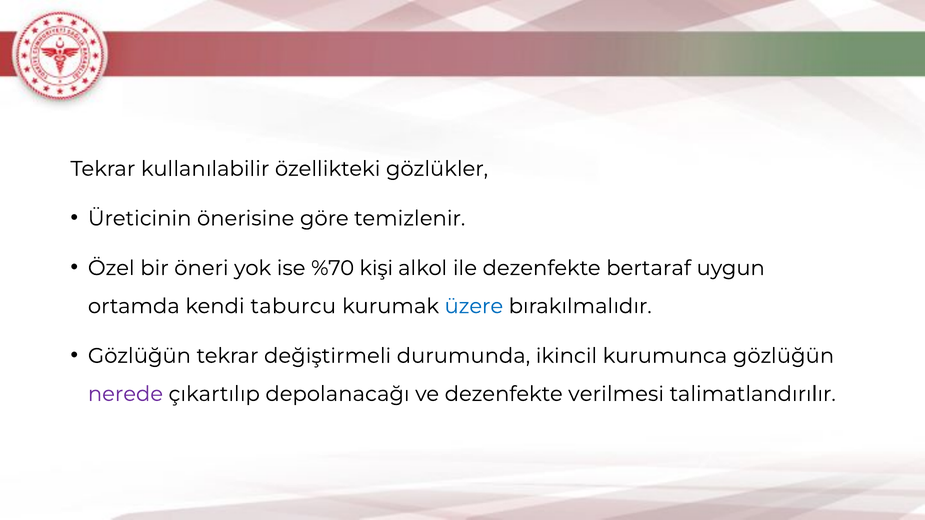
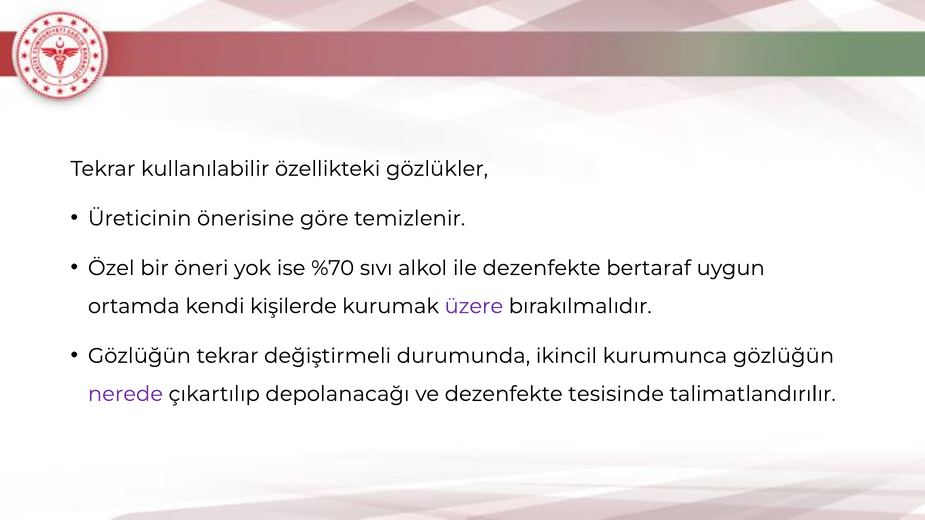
kişi: kişi -> sıvı (376, 268)
taburcu: taburcu -> kişilerde (293, 306)
üzere colour: blue -> purple (474, 306)
verilmesi: verilmesi -> tesisinde (616, 394)
